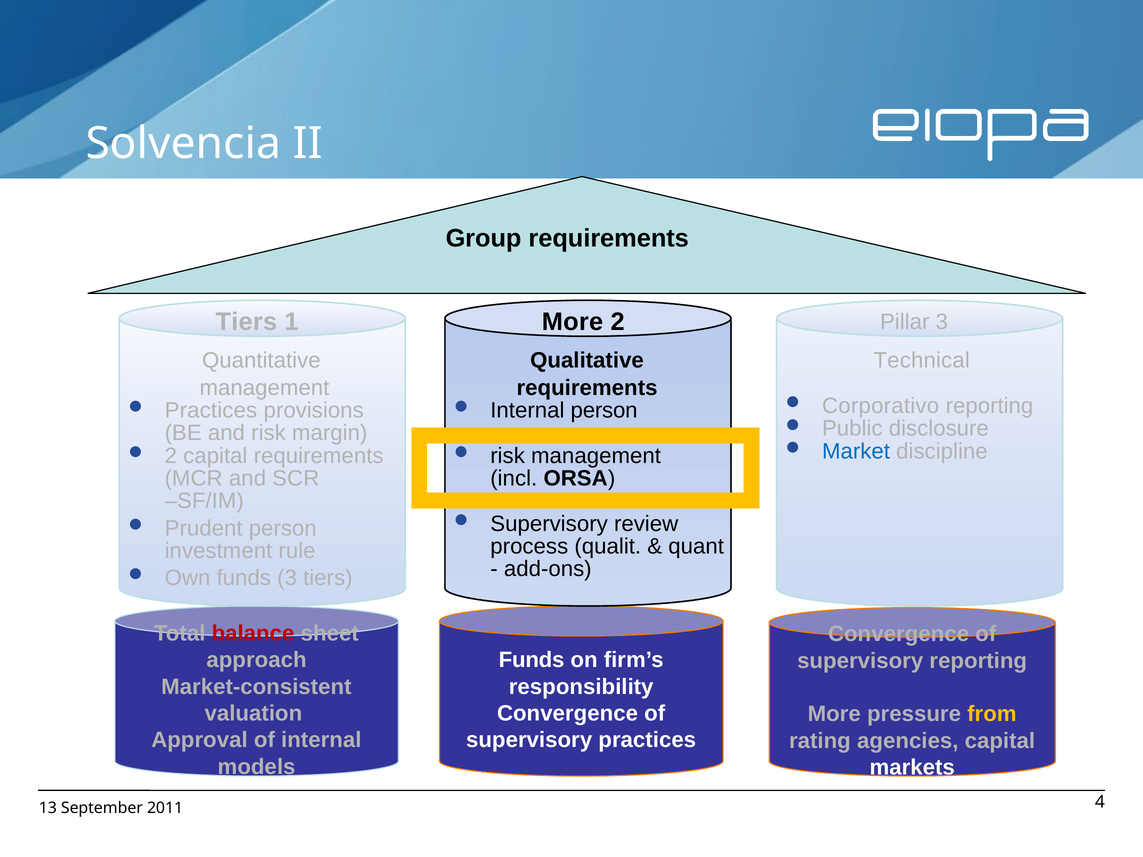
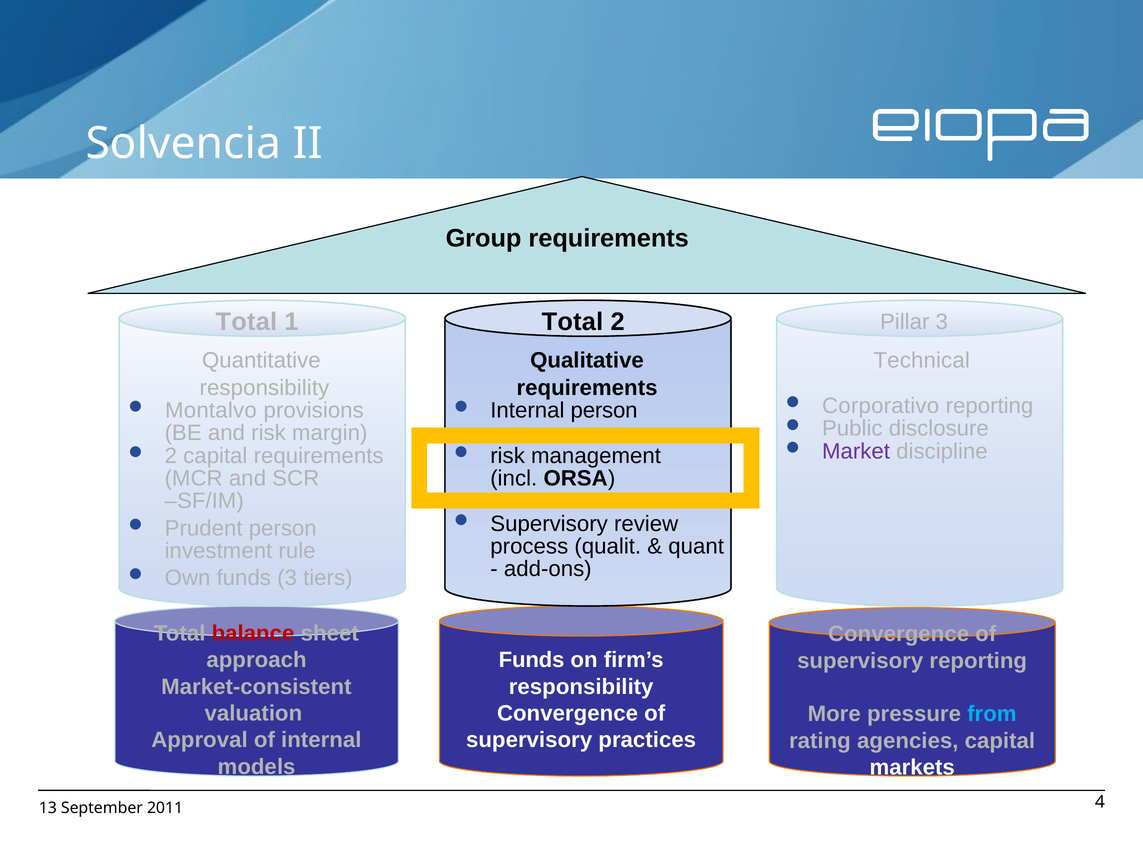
Tiers: Tiers -> Total (246, 322)
1 More: More -> Total (572, 322)
management: management -> responsibility (264, 388)
Practices: Practices -> Montalvo (211, 410)
Market colour: blue -> purple (856, 451)
from colour: yellow -> light blue (992, 714)
